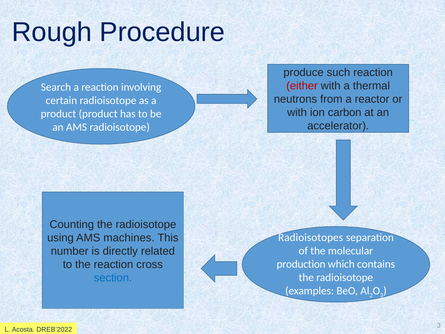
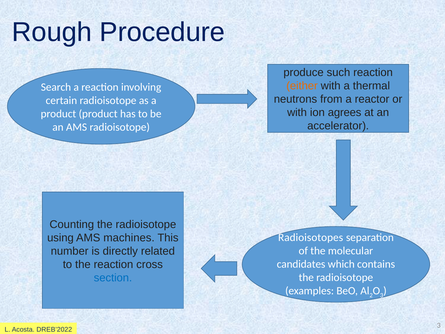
either colour: red -> orange (302, 86)
carbon: carbon -> agrees (345, 112)
production: production -> candidates (301, 264)
